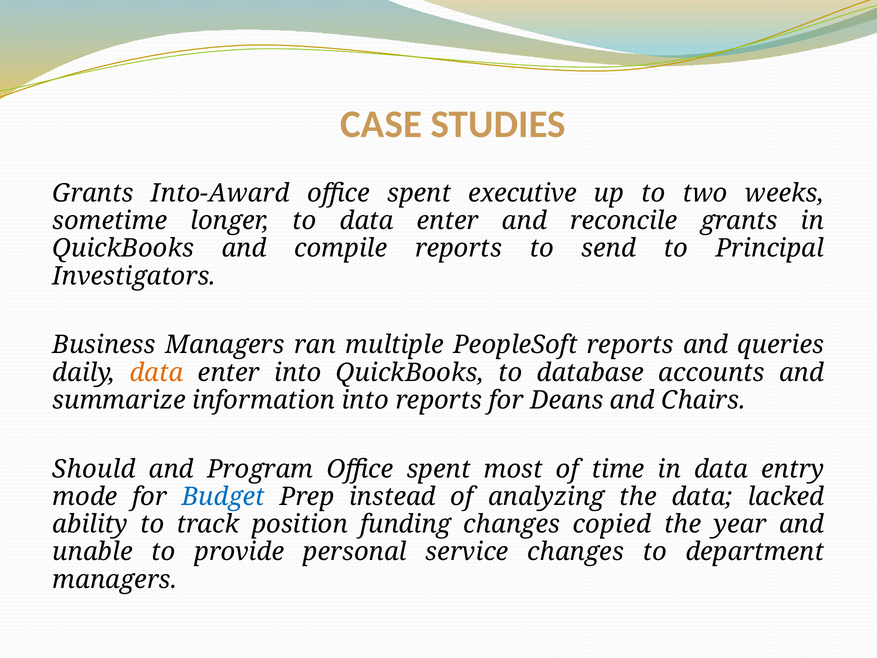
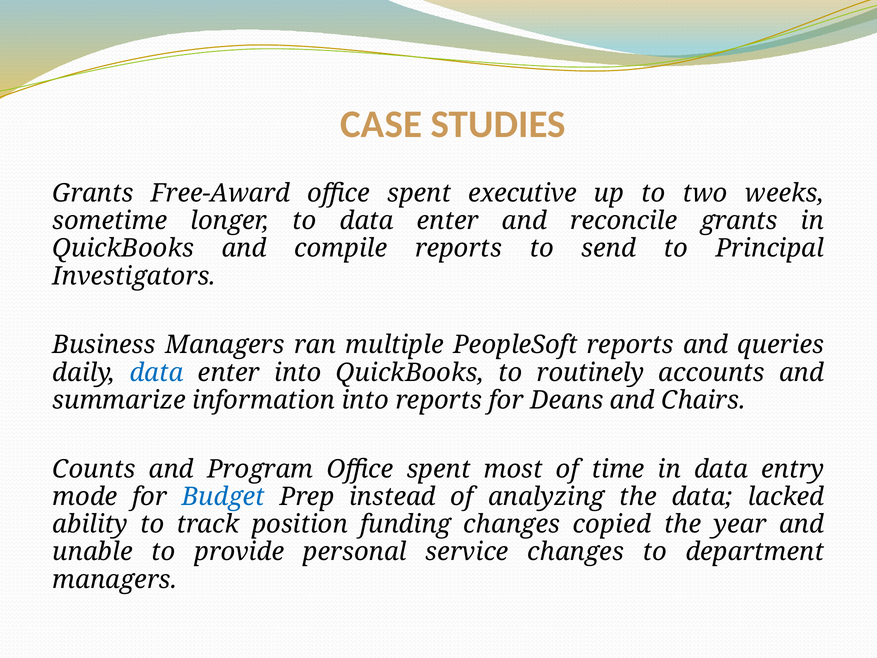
Into-Award: Into-Award -> Free-Award (221, 193)
data colour: orange -> blue (156, 372)
database: database -> routinely (590, 372)
Should: Should -> Counts (94, 469)
